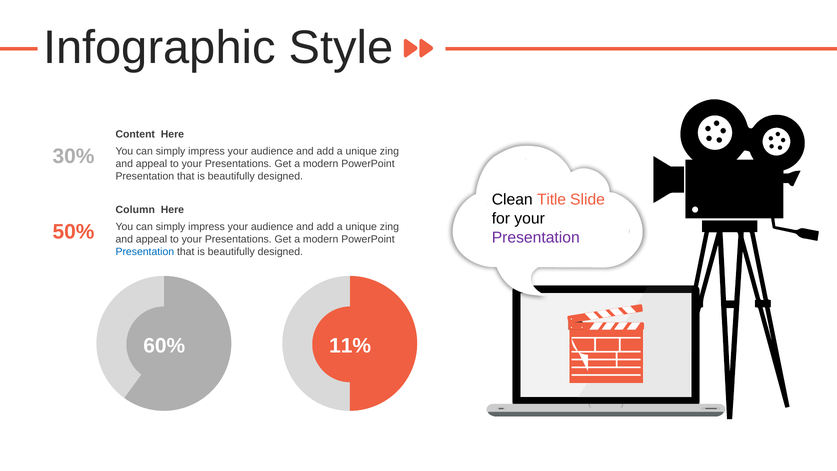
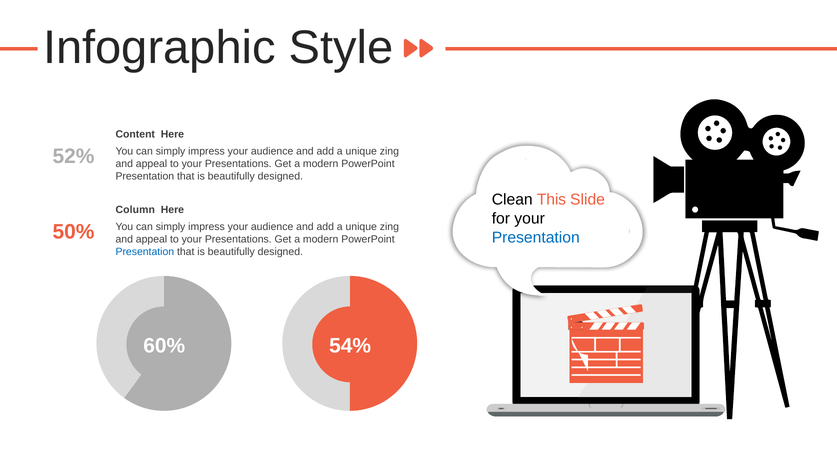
30%: 30% -> 52% (73, 156)
Title: Title -> This (552, 200)
Presentation colour: purple -> blue (536, 237)
11%: 11% -> 54% (350, 346)
